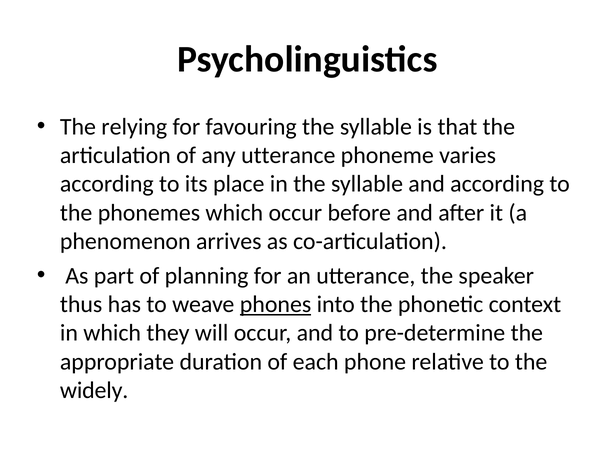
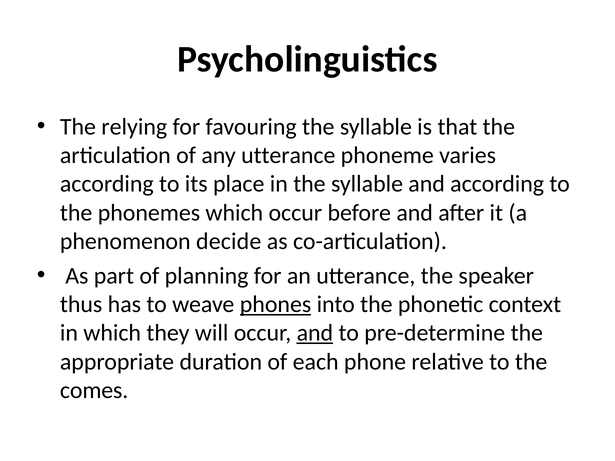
arrives: arrives -> decide (229, 242)
and underline: none -> present (315, 333)
widely: widely -> comes (94, 391)
